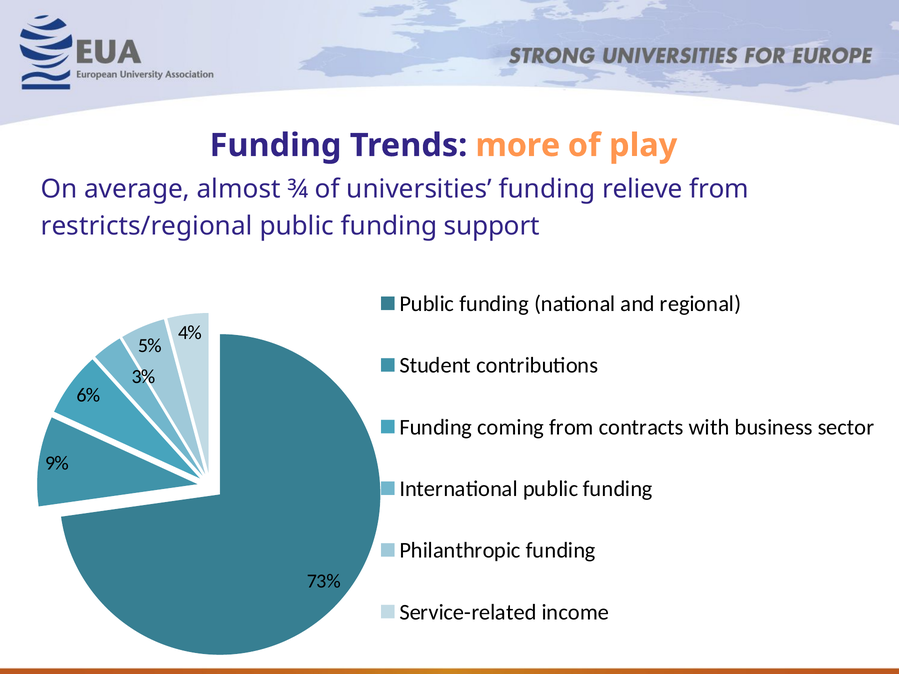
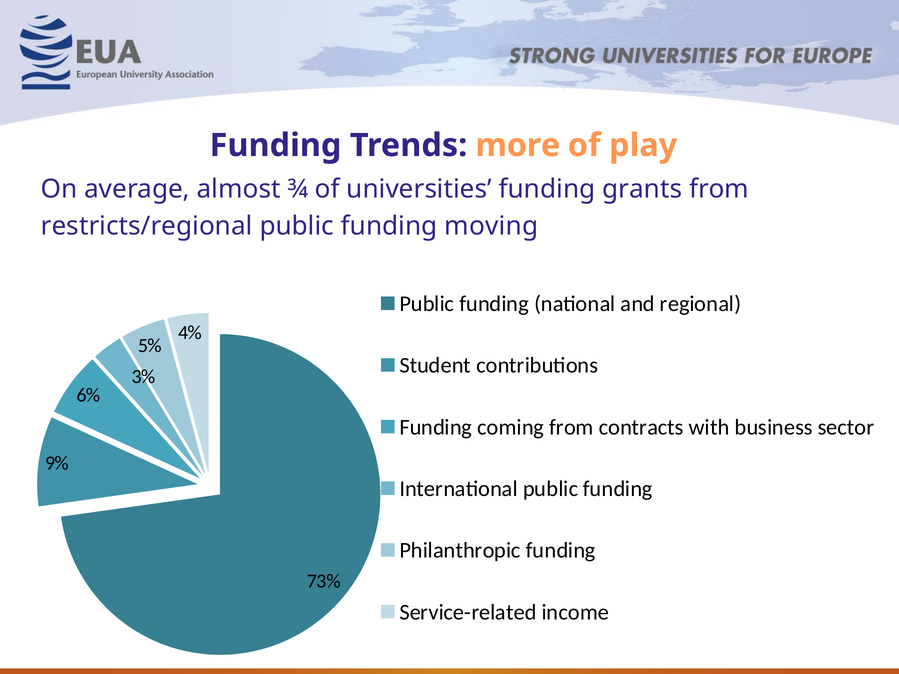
relieve: relieve -> grants (642, 189)
support: support -> moving (492, 226)
